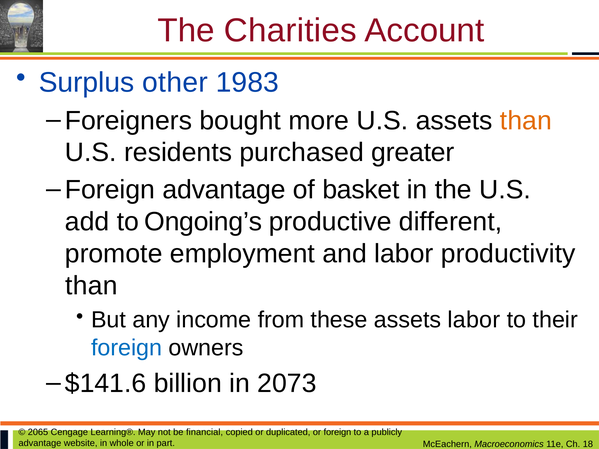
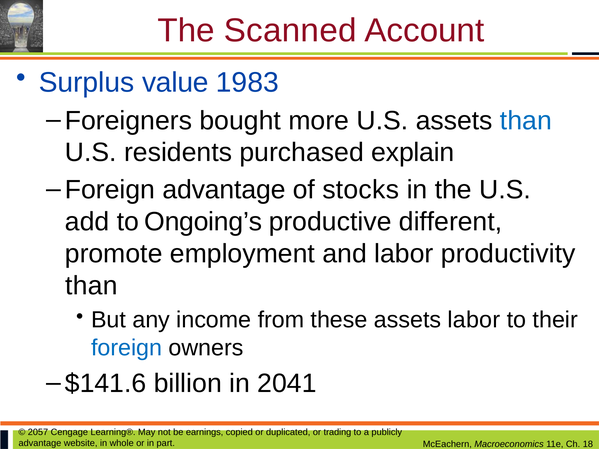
Charities: Charities -> Scanned (290, 31)
other: other -> value (175, 83)
than colour: orange -> blue (526, 121)
greater: greater -> explain (413, 153)
basket: basket -> stocks (361, 190)
2073: 2073 -> 2041 (287, 384)
2065: 2065 -> 2057 (38, 432)
financial: financial -> earnings (205, 432)
or foreign: foreign -> trading (337, 432)
